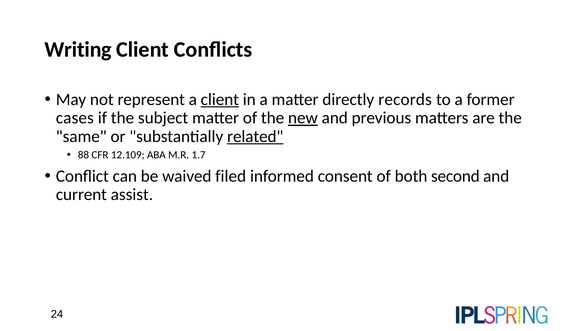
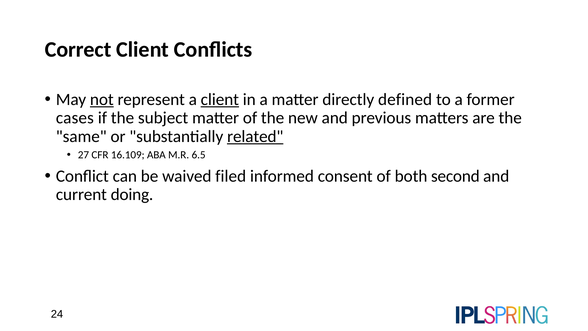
Writing: Writing -> Correct (78, 49)
not underline: none -> present (102, 99)
records: records -> defined (405, 99)
new underline: present -> none (303, 118)
88: 88 -> 27 (83, 155)
12.109: 12.109 -> 16.109 (128, 155)
1.7: 1.7 -> 6.5 (199, 155)
assist: assist -> doing (132, 194)
